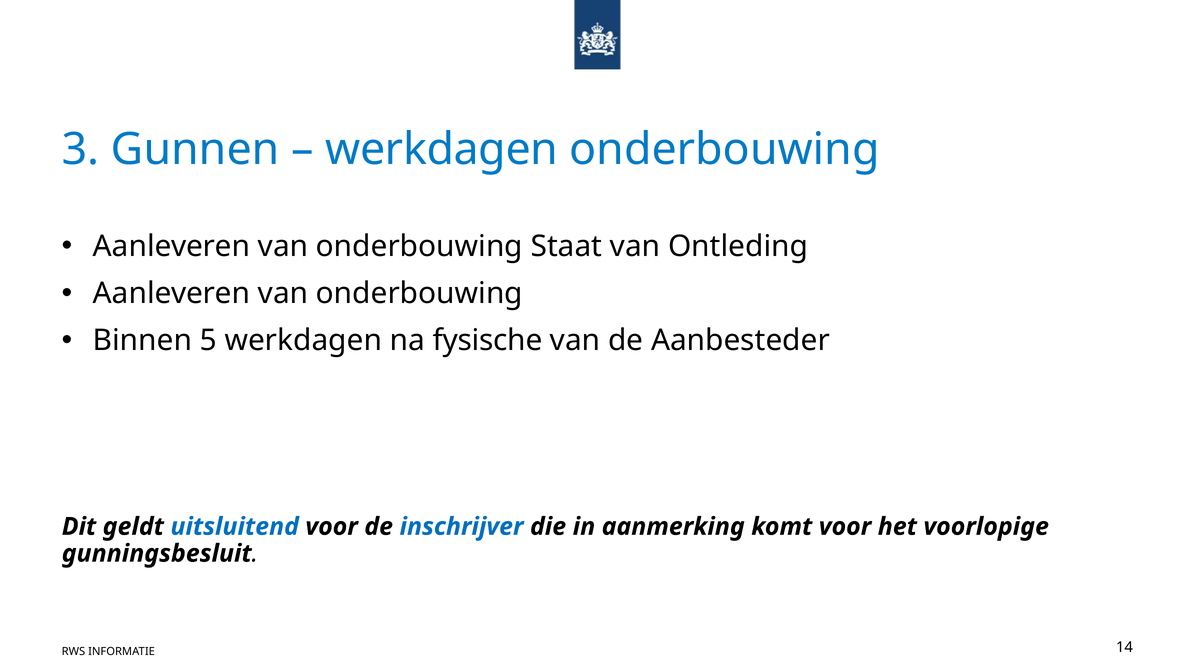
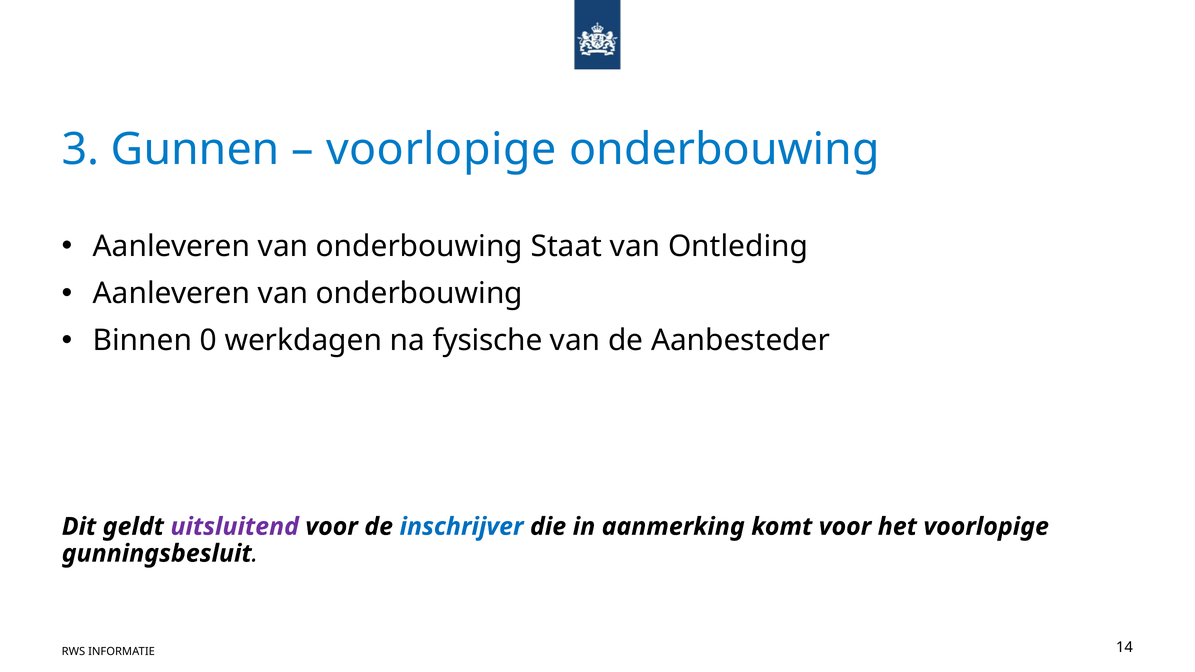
werkdagen: werkdagen -> voorlopige (441, 150)
5: 5 -> 0 (208, 341)
uitsluitend colour: blue -> purple (235, 527)
